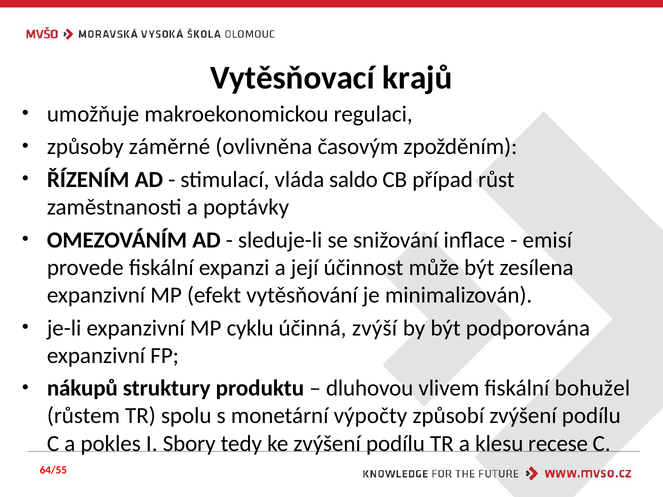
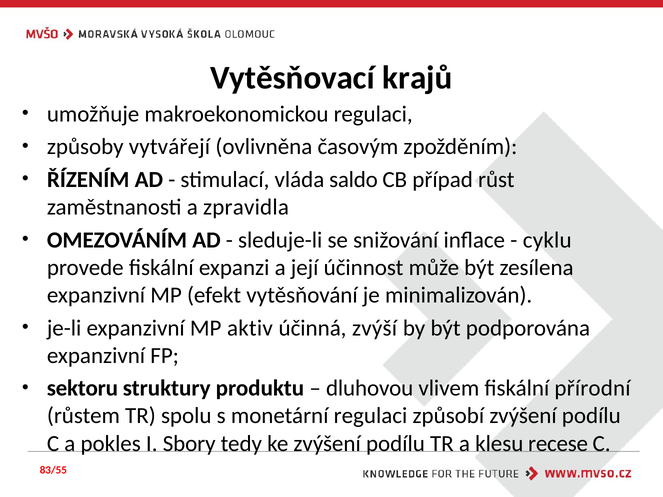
záměrné: záměrné -> vytvářejí (169, 147)
poptávky: poptávky -> zpravidla (246, 207)
emisí: emisí -> cyklu (547, 240)
cyklu: cyklu -> aktiv (250, 328)
nákupů: nákupů -> sektoru (82, 388)
bohužel: bohužel -> přírodní (593, 388)
monetární výpočty: výpočty -> regulaci (371, 416)
64/55: 64/55 -> 83/55 (53, 470)
